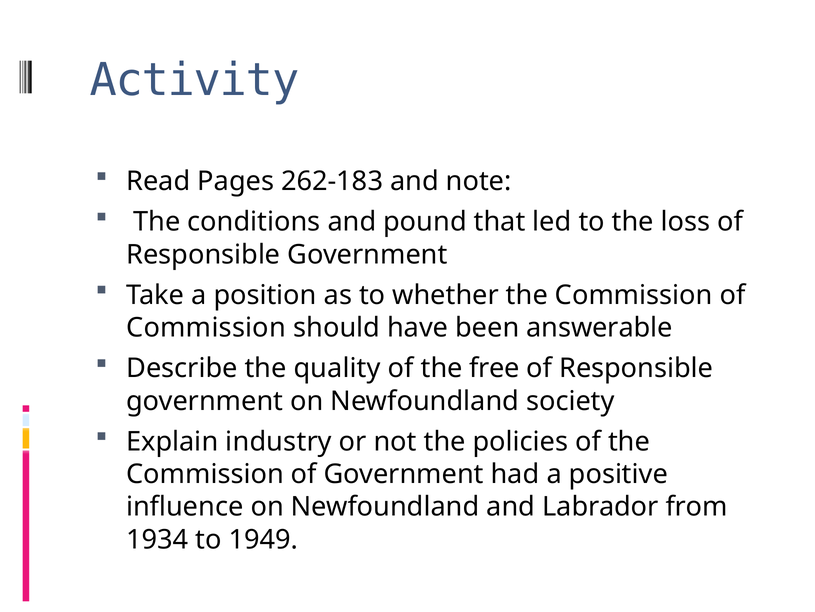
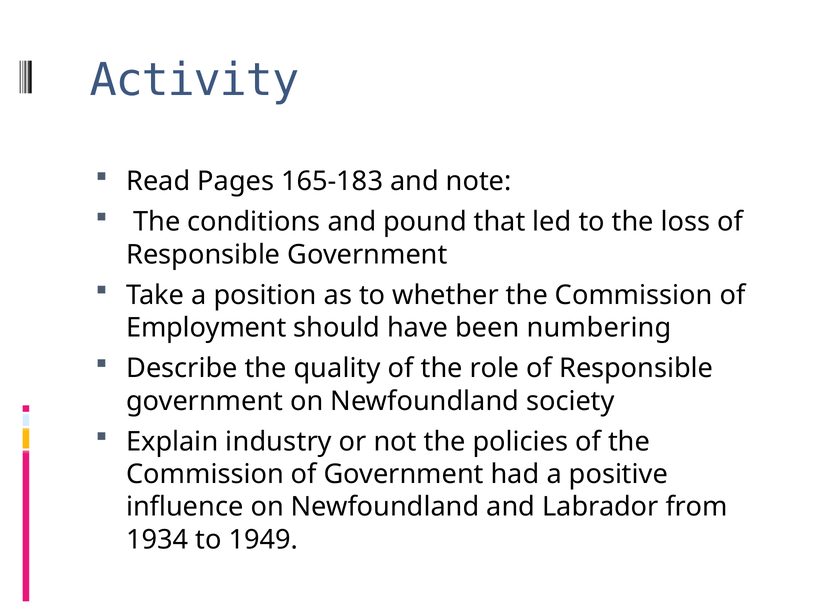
262-183: 262-183 -> 165-183 (332, 181)
Commission: Commission -> Employment (206, 327)
answerable: answerable -> numbering (599, 327)
free: free -> role (494, 368)
